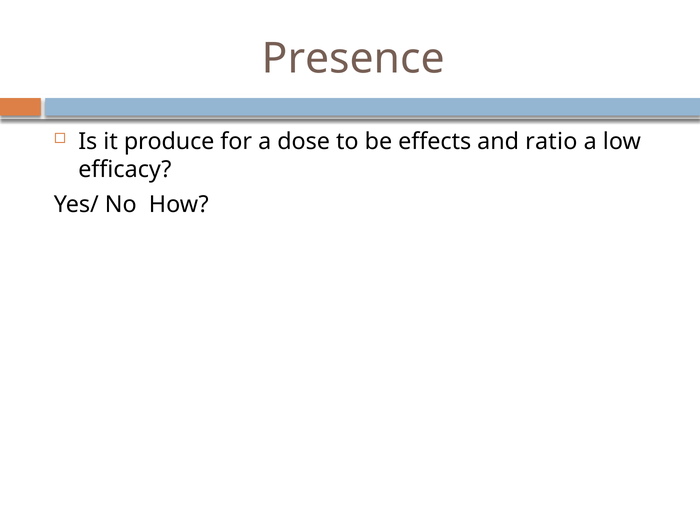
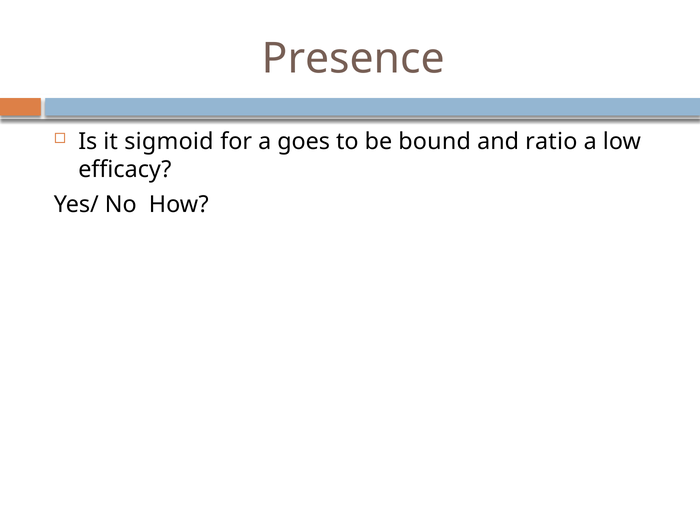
produce: produce -> sigmoid (169, 142)
dose: dose -> goes (304, 142)
effects: effects -> bound (435, 142)
